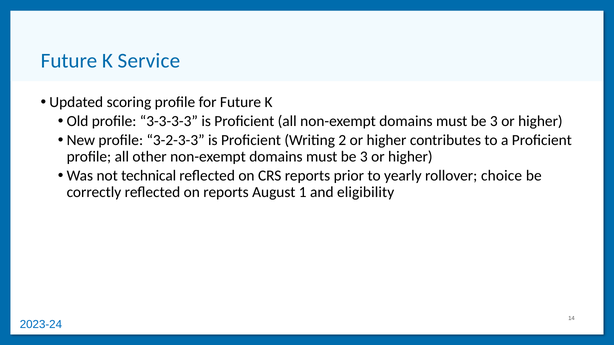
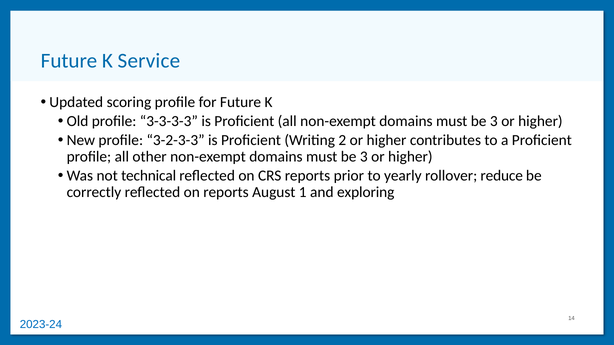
choice: choice -> reduce (502, 176)
eligibility: eligibility -> exploring (366, 192)
